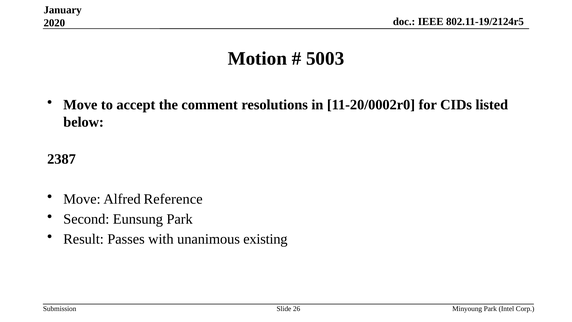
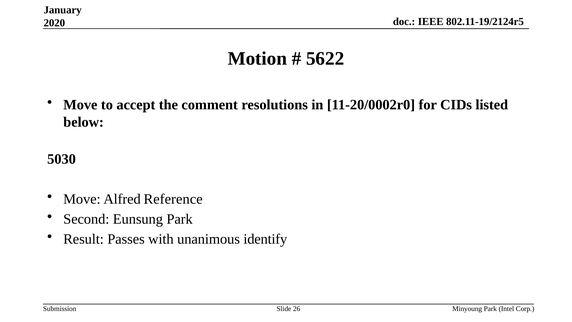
5003: 5003 -> 5622 (325, 59)
2387: 2387 -> 5030 (62, 159)
existing: existing -> identify (265, 239)
